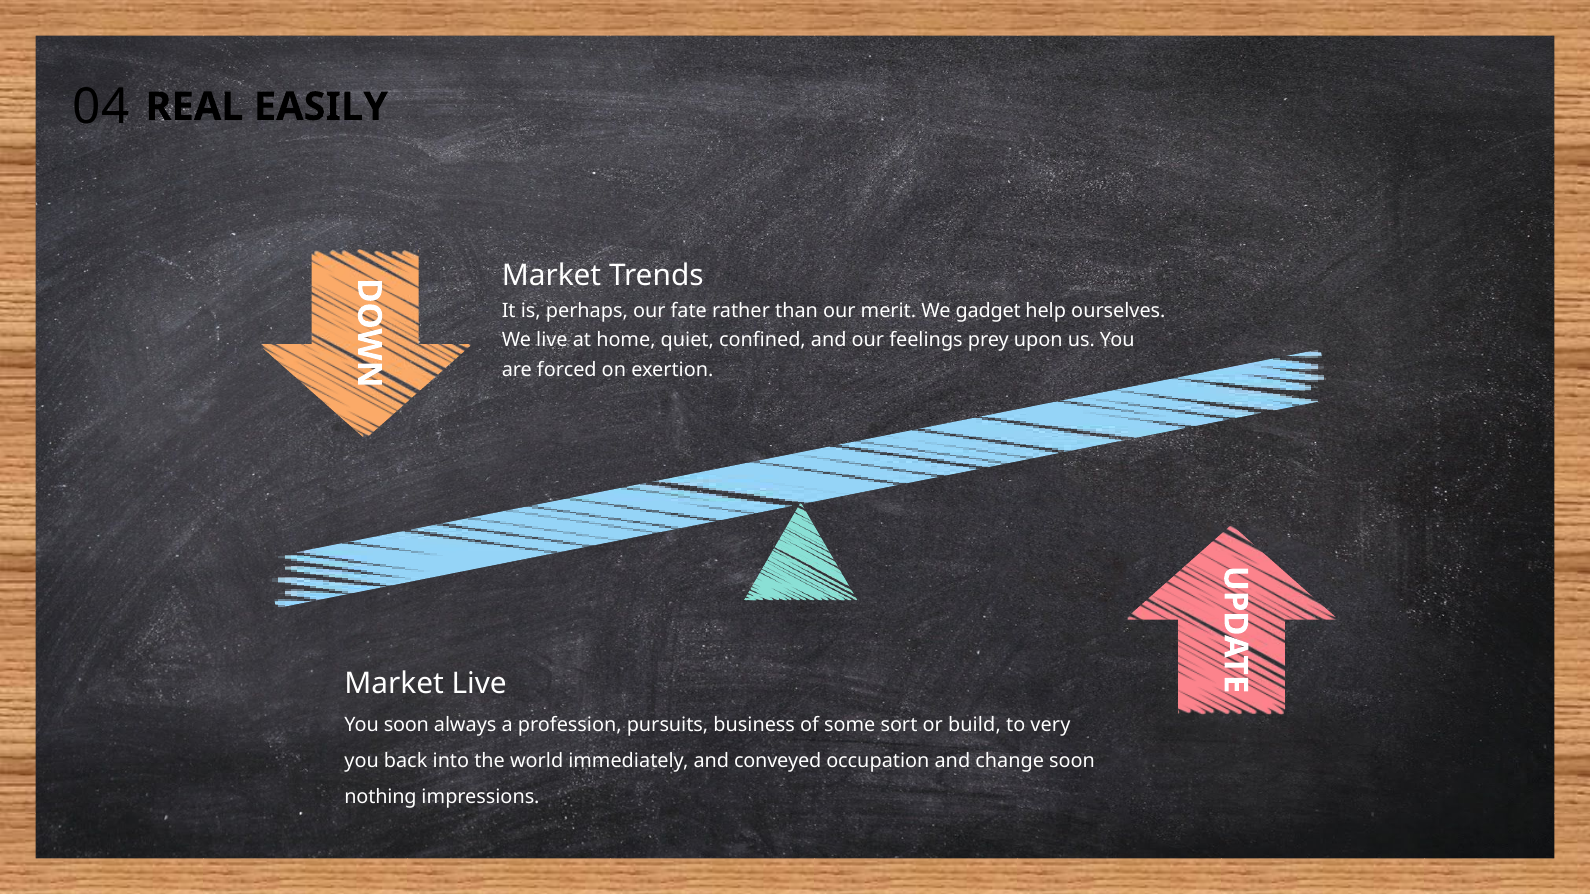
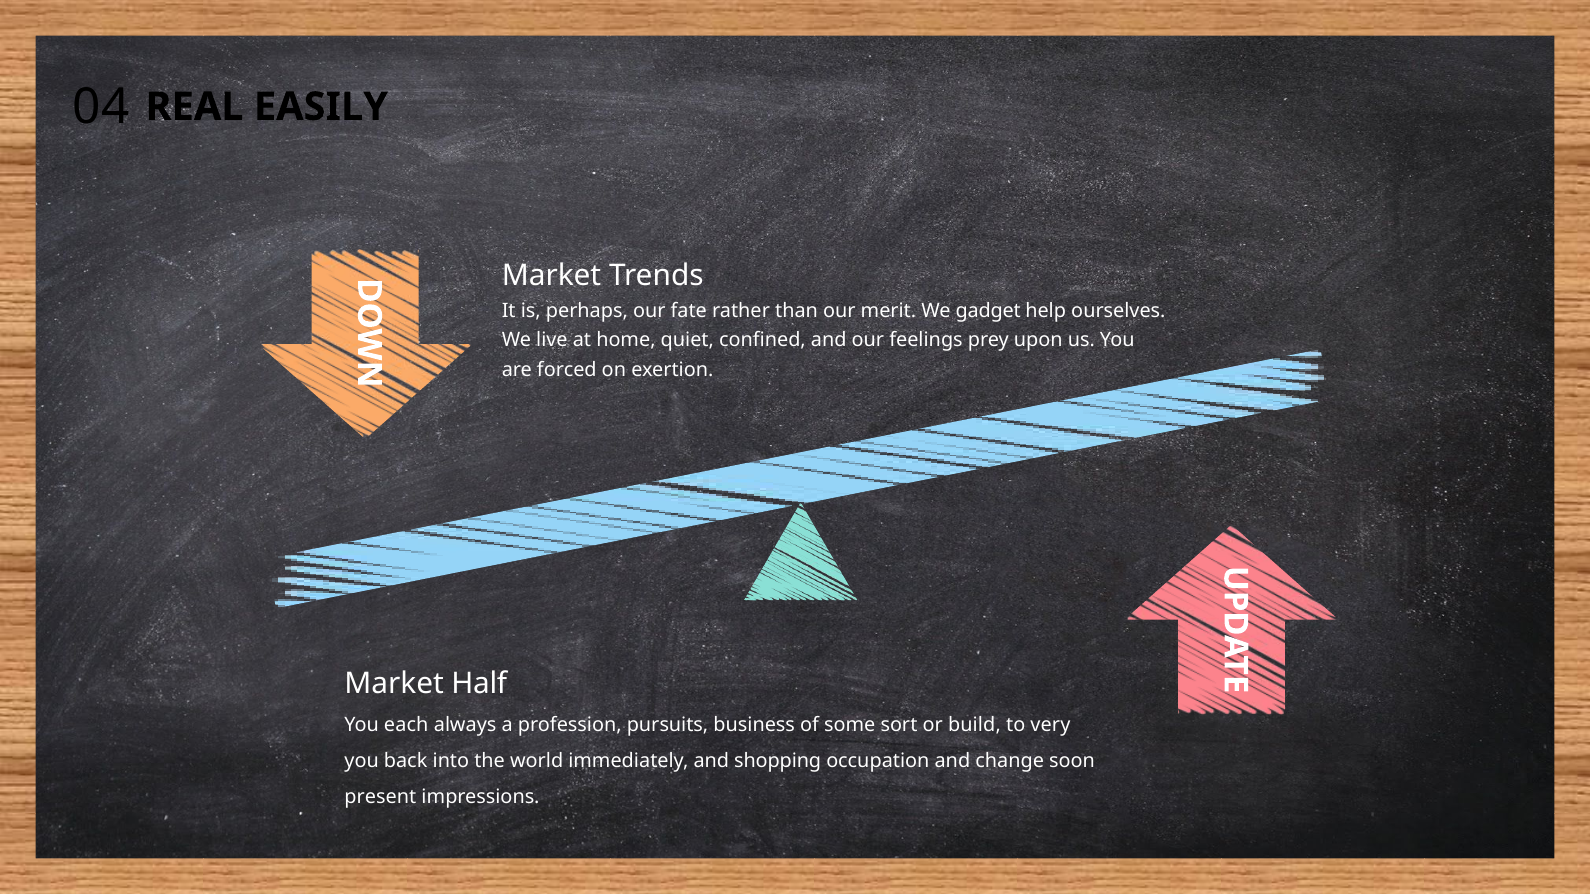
Market Live: Live -> Half (479, 684)
You soon: soon -> each (406, 725)
conveyed: conveyed -> shopping (778, 761)
nothing: nothing -> present (380, 797)
